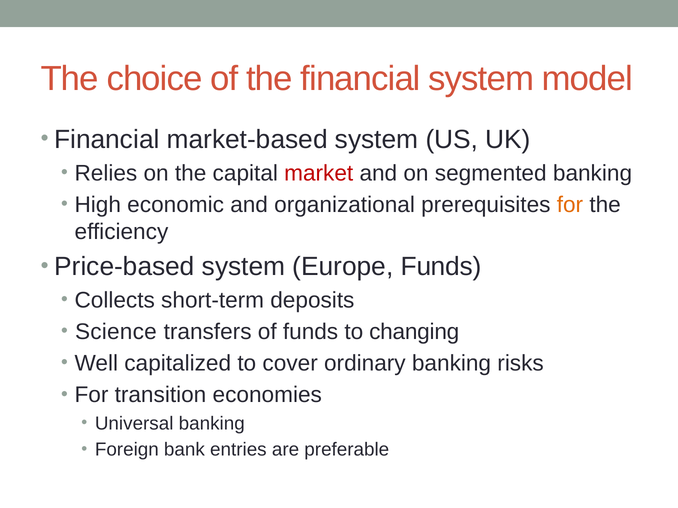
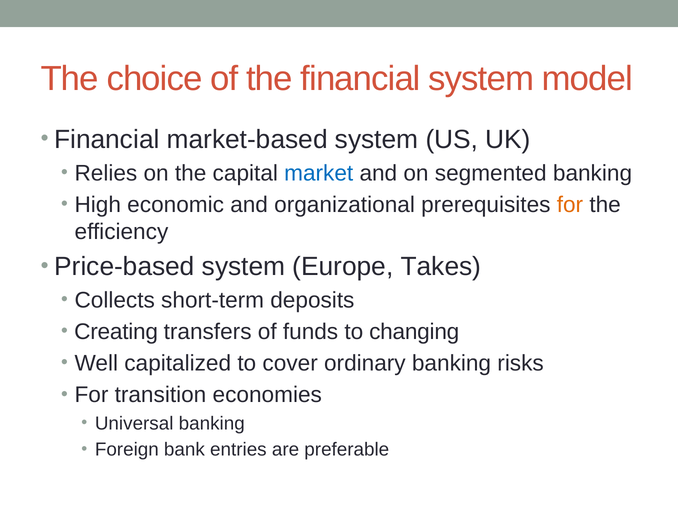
market colour: red -> blue (319, 173)
Europe Funds: Funds -> Takes (441, 267)
Science: Science -> Creating (116, 332)
